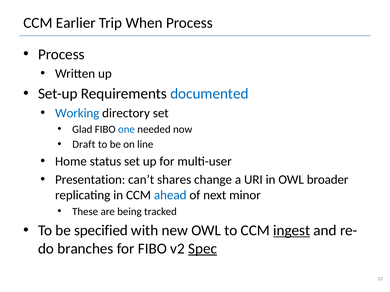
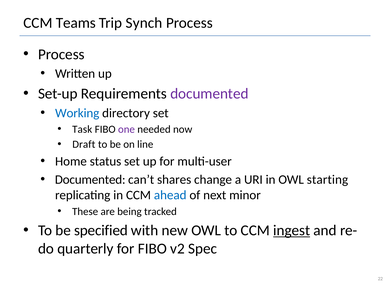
Earlier: Earlier -> Teams (76, 23)
When: When -> Synch (144, 23)
documented colour: blue -> purple (209, 94)
Glad: Glad -> Task (82, 129)
one colour: blue -> purple (126, 129)
Presentation: Presentation -> Documented (90, 180)
broader: broader -> starting (327, 180)
branches: branches -> quarterly (85, 249)
Spec underline: present -> none (203, 249)
